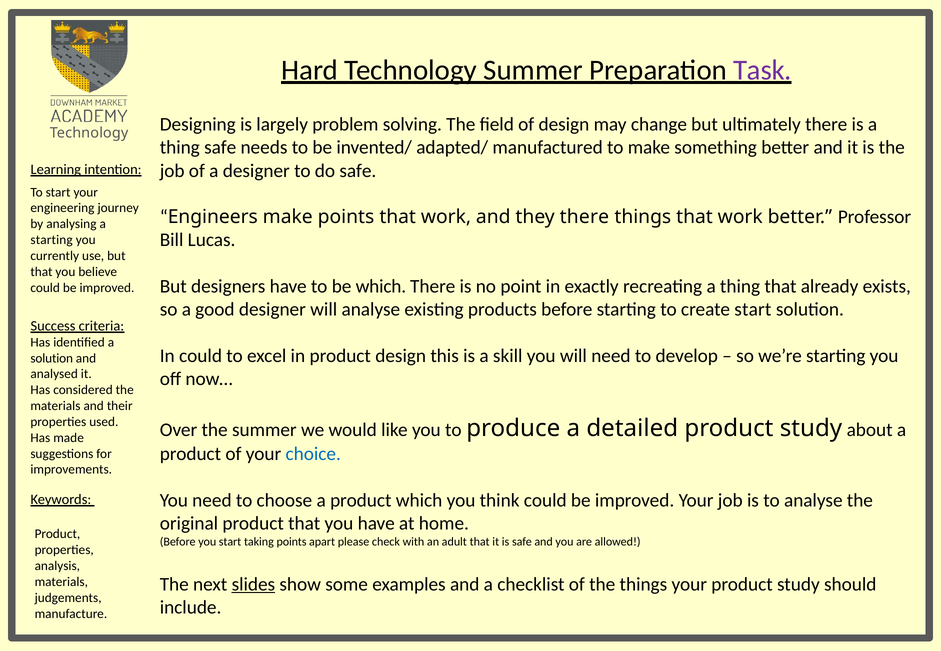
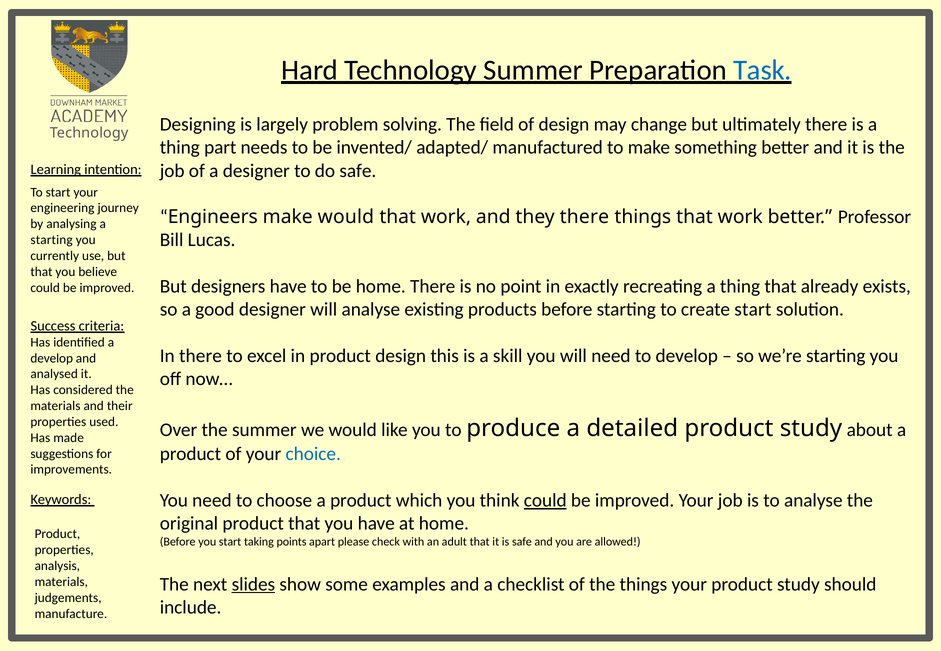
Task colour: purple -> blue (762, 70)
thing safe: safe -> part (220, 148)
make points: points -> would (346, 217)
be which: which -> home (381, 287)
In could: could -> there (200, 356)
solution: solution -> develop (52, 358)
could underline: none -> present (545, 501)
